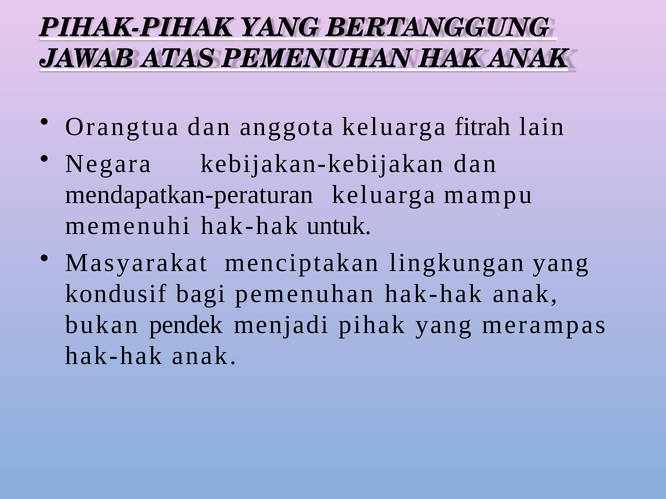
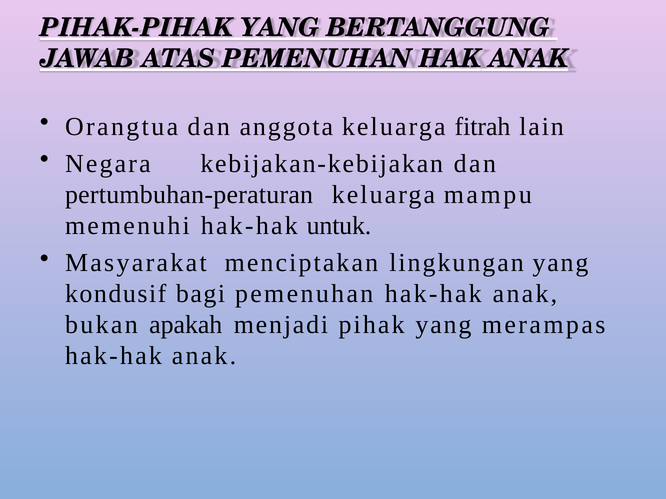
mendapatkan-peraturan: mendapatkan-peraturan -> pertumbuhan-peraturan (189, 195)
pendek: pendek -> apakah (186, 325)
